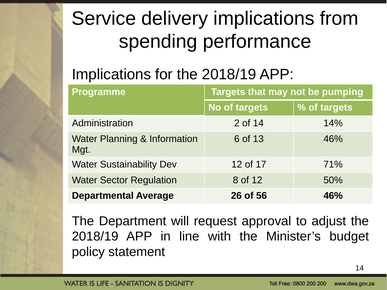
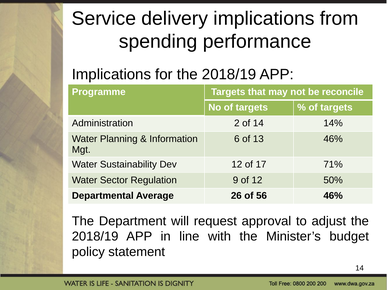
pumping: pumping -> reconcile (343, 92)
8: 8 -> 9 (236, 180)
